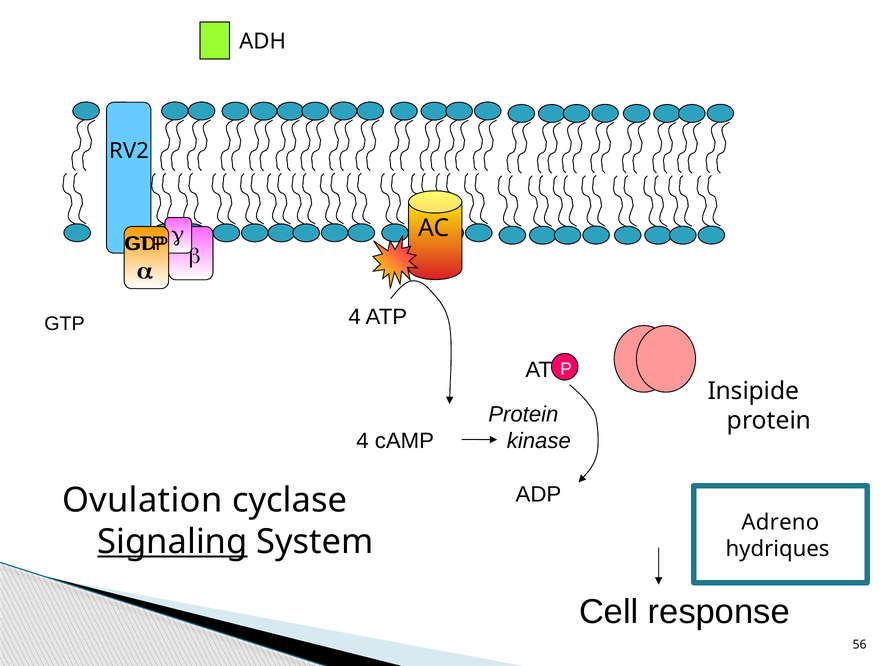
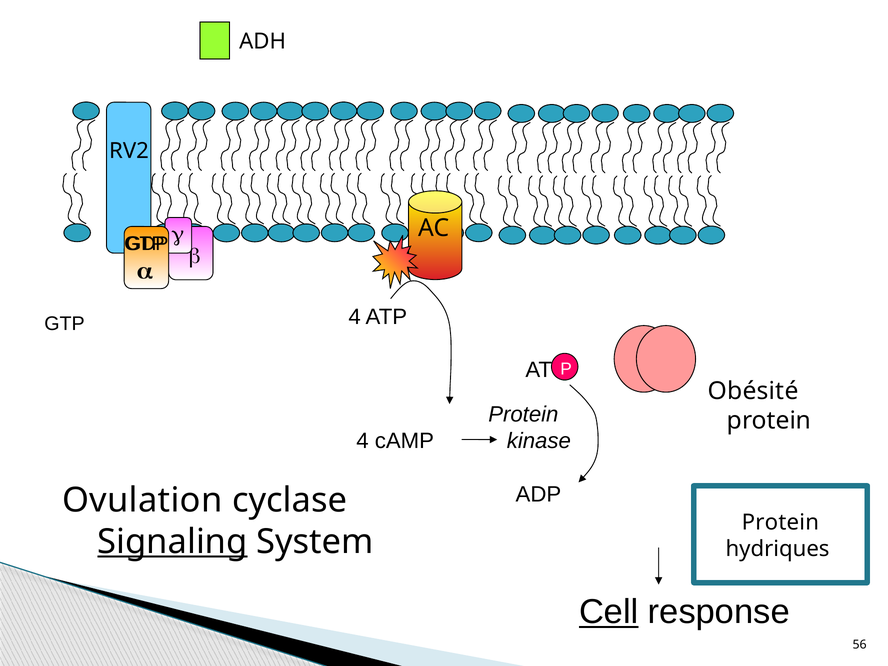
Insipide: Insipide -> Obésité (753, 391)
Adreno: Adreno -> Protein (780, 522)
Cell underline: none -> present (609, 612)
